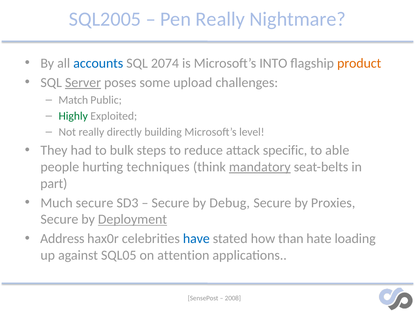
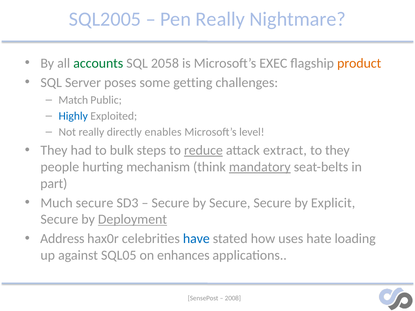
accounts colour: blue -> green (98, 63)
2074: 2074 -> 2058 (165, 63)
INTO: INTO -> EXEC (273, 63)
Server underline: present -> none (83, 83)
upload: upload -> getting (193, 83)
Highly colour: green -> blue (73, 116)
building: building -> enables (163, 132)
reduce underline: none -> present (203, 150)
specific: specific -> extract (285, 150)
to able: able -> they (337, 150)
techniques: techniques -> mechanism (158, 167)
by Debug: Debug -> Secure (230, 203)
Proxies: Proxies -> Explicit (333, 203)
than: than -> uses (291, 239)
attention: attention -> enhances (183, 256)
